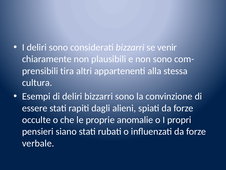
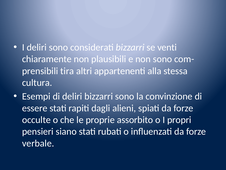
venir: venir -> venti (167, 47)
anomalie: anomalie -> assorbito (135, 119)
